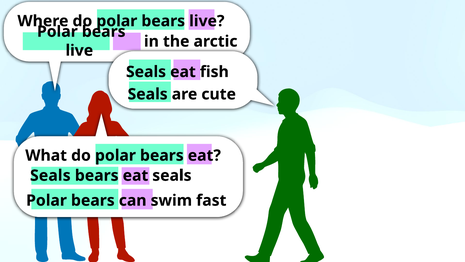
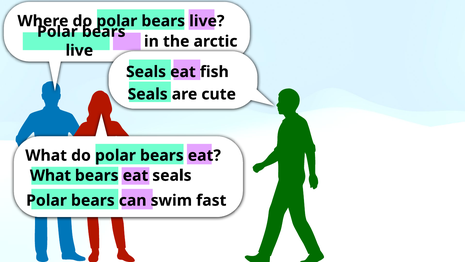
Seals: Seals -> What (50, 175)
